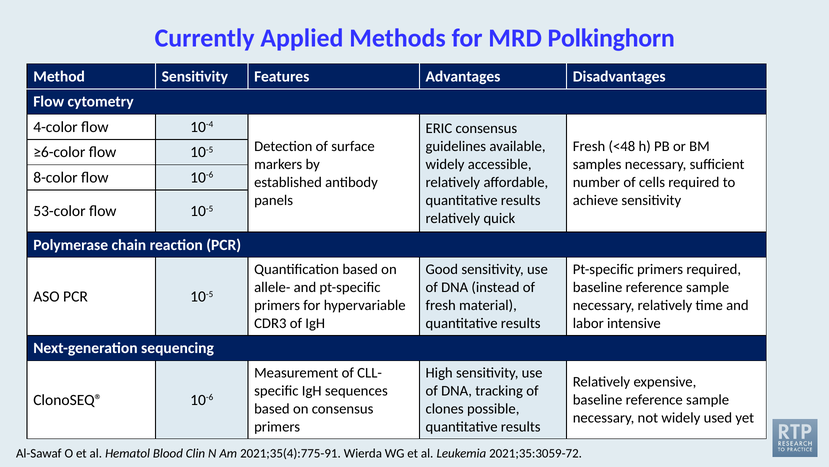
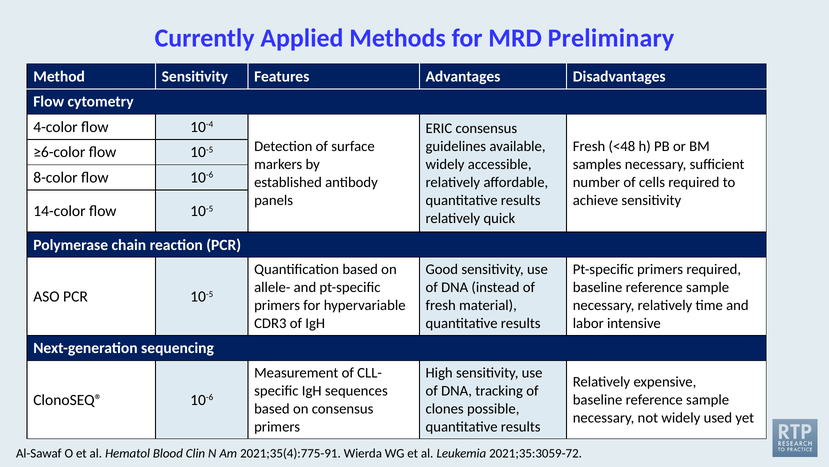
Polkinghorn: Polkinghorn -> Preliminary (611, 38)
53-color: 53-color -> 14-color (59, 211)
